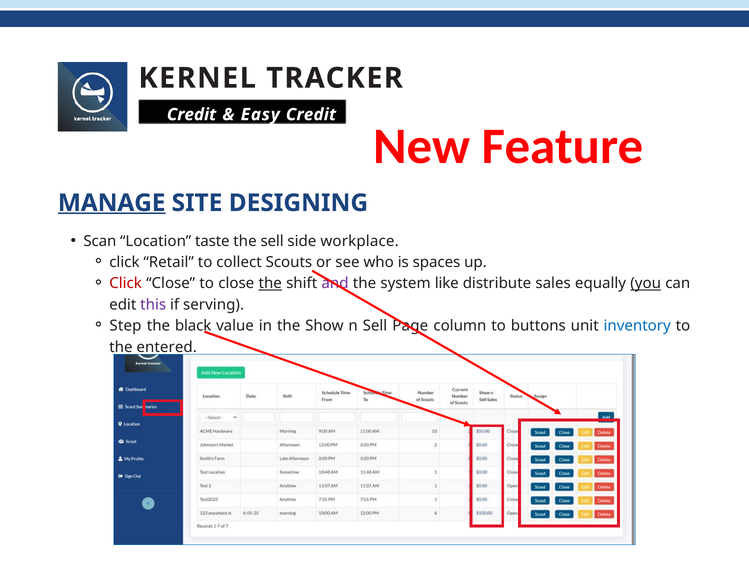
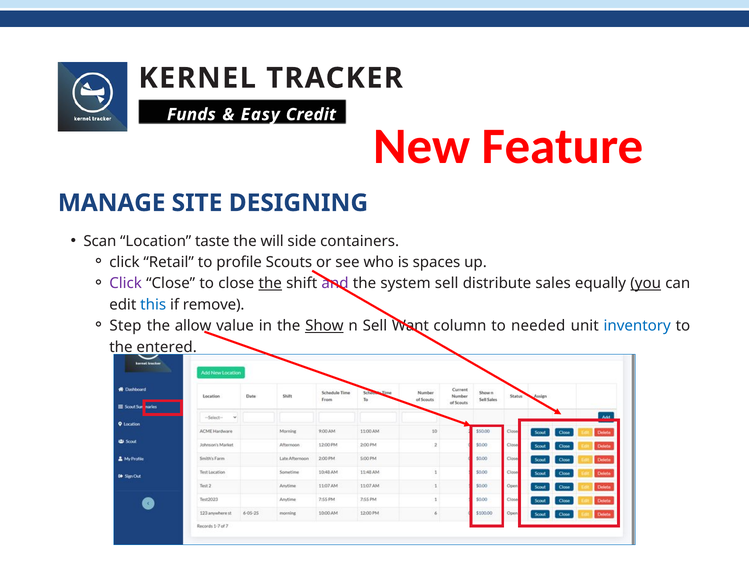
Credit: Credit -> Funds (191, 115)
MANAGE underline: present -> none (112, 203)
the sell: sell -> will (272, 241)
workplace: workplace -> containers (360, 241)
collect: collect -> profile (239, 262)
Click colour: red -> purple (126, 283)
system like: like -> sell (447, 283)
this colour: purple -> blue (153, 305)
serving: serving -> remove (214, 305)
black: black -> allow (193, 326)
Show underline: none -> present (324, 326)
Page: Page -> Want (410, 326)
buttons: buttons -> needed (538, 326)
